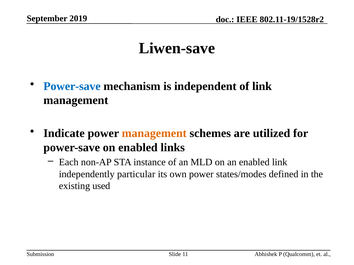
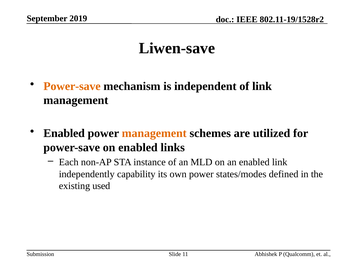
Power-save colour: blue -> orange (72, 86)
Indicate: Indicate -> Enabled (64, 134)
particular: particular -> capability (136, 174)
